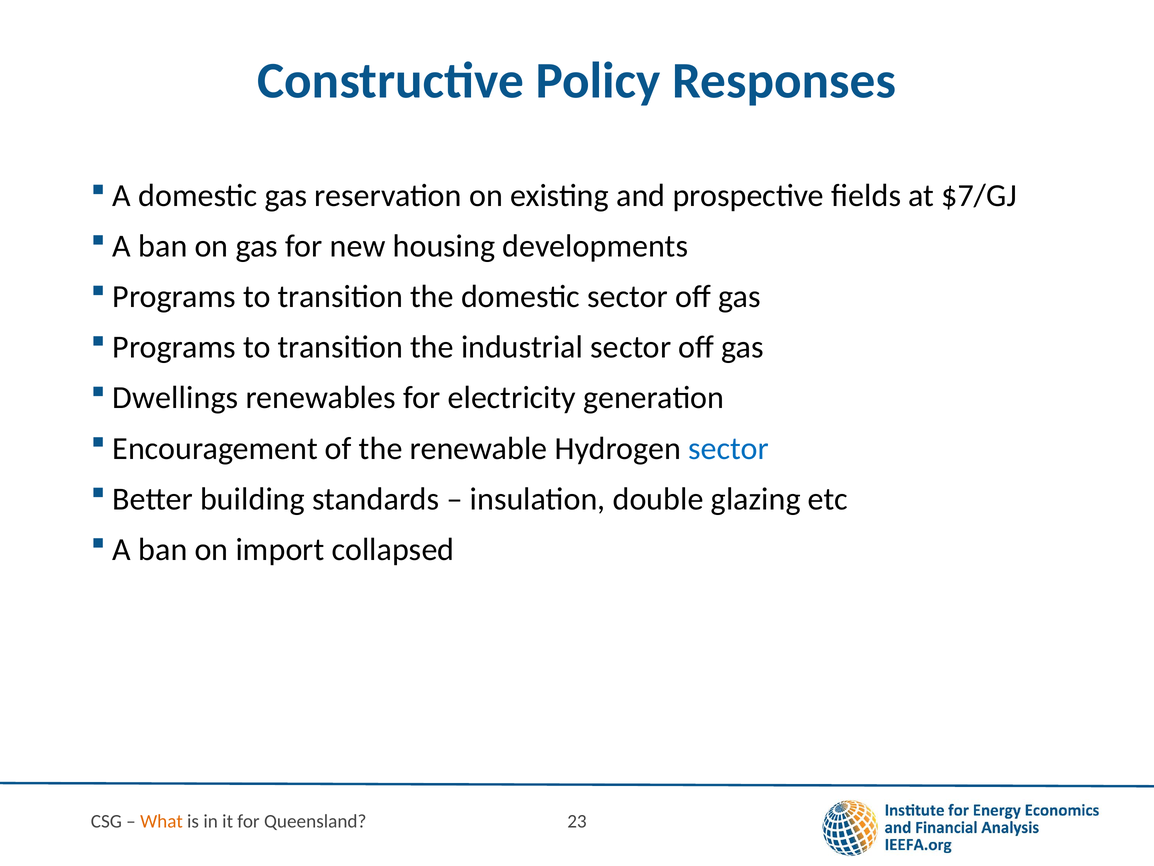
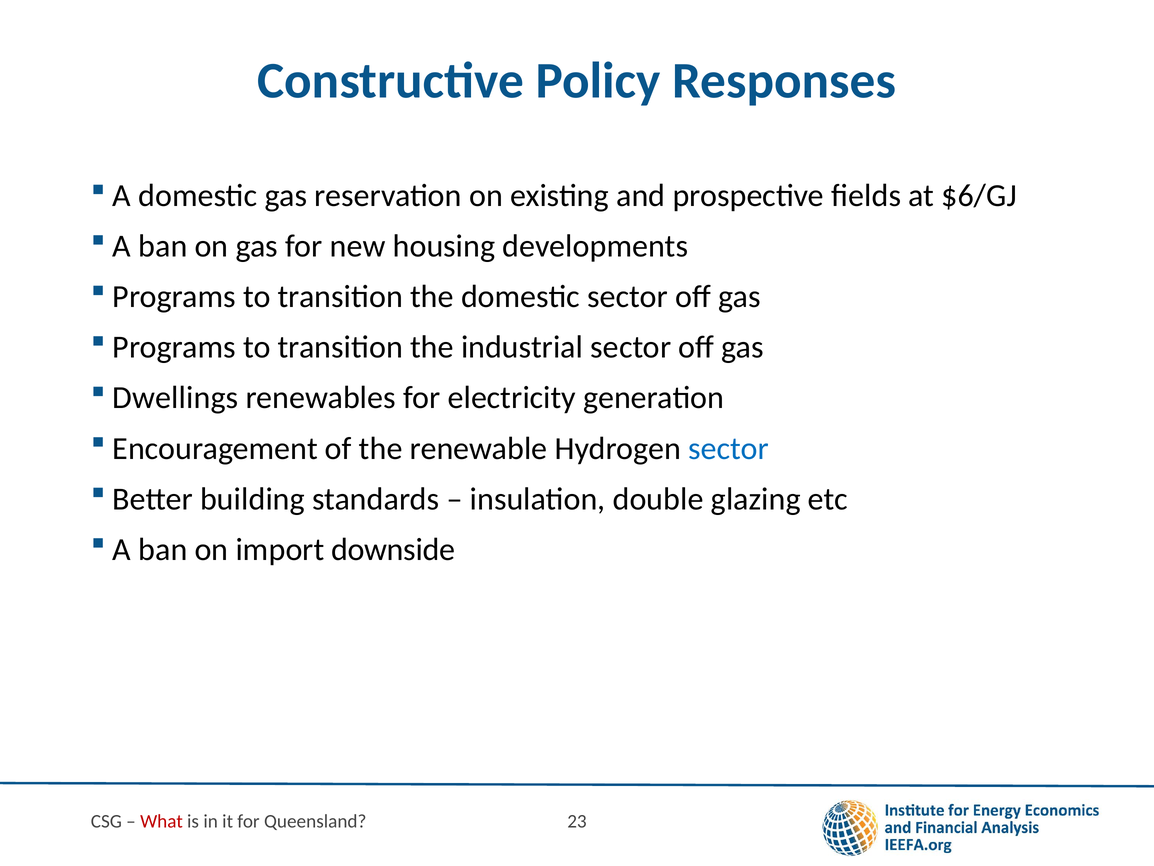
$7/GJ: $7/GJ -> $6/GJ (979, 196)
collapsed: collapsed -> downside (393, 549)
What colour: orange -> red (162, 821)
